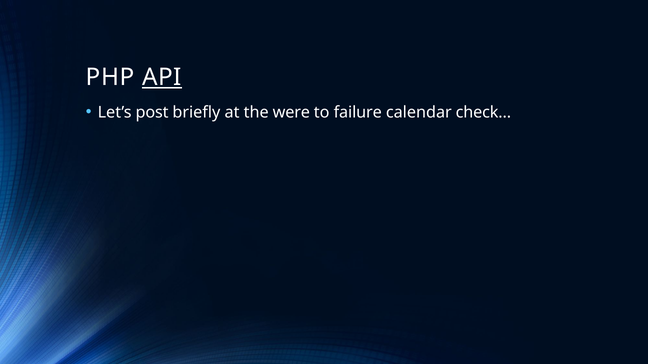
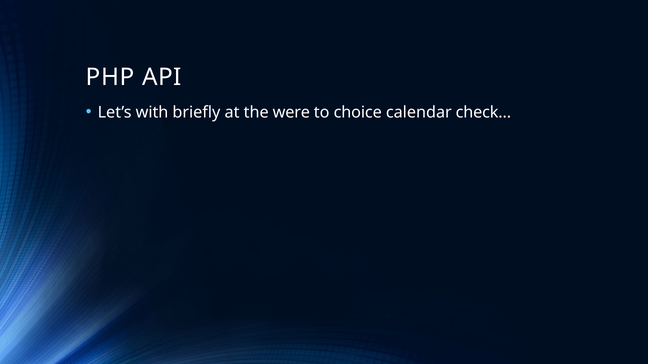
API underline: present -> none (162, 77)
post: post -> with (152, 112)
failure: failure -> choice (358, 112)
